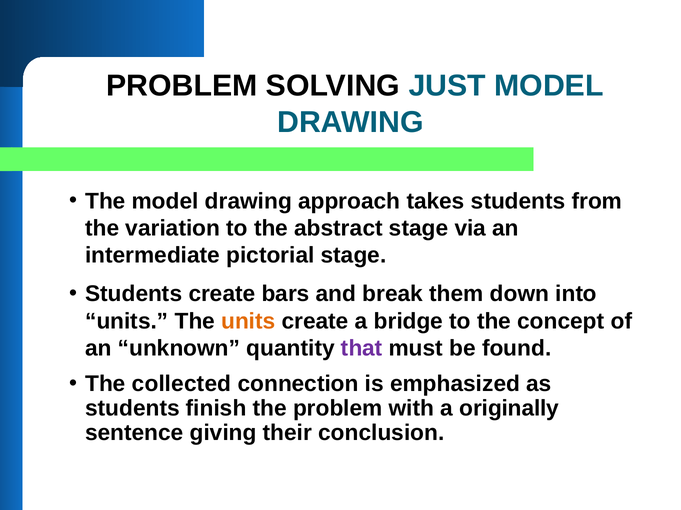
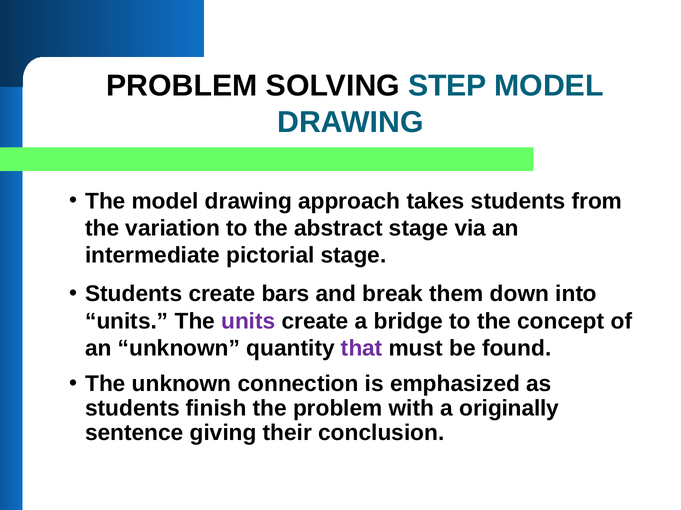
JUST: JUST -> STEP (447, 86)
units colour: orange -> purple (248, 322)
The collected: collected -> unknown (182, 384)
